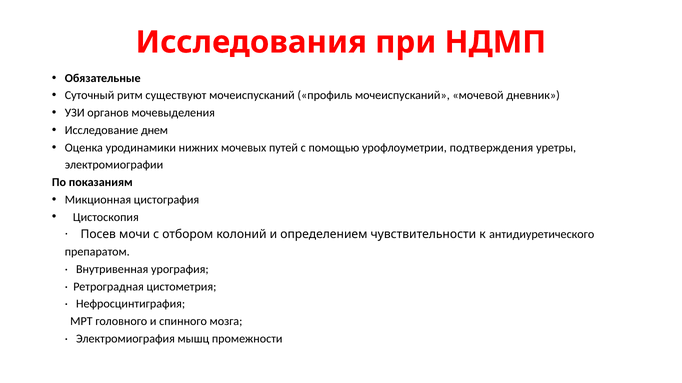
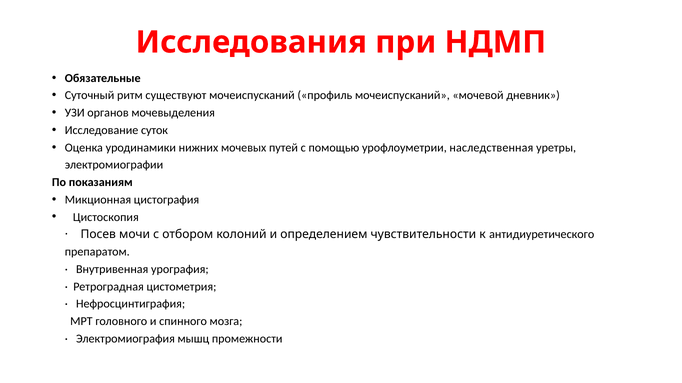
днем: днем -> суток (154, 130)
подтверждения: подтверждения -> наследственная (491, 148)
